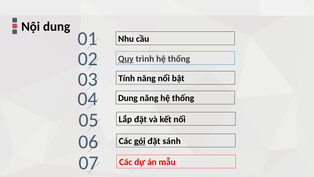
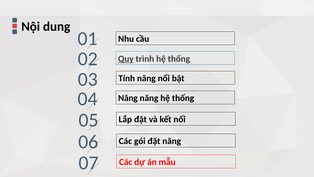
Dung: Dung -> Nâng (128, 98)
gói underline: present -> none (140, 141)
đặt sánh: sánh -> năng (172, 141)
